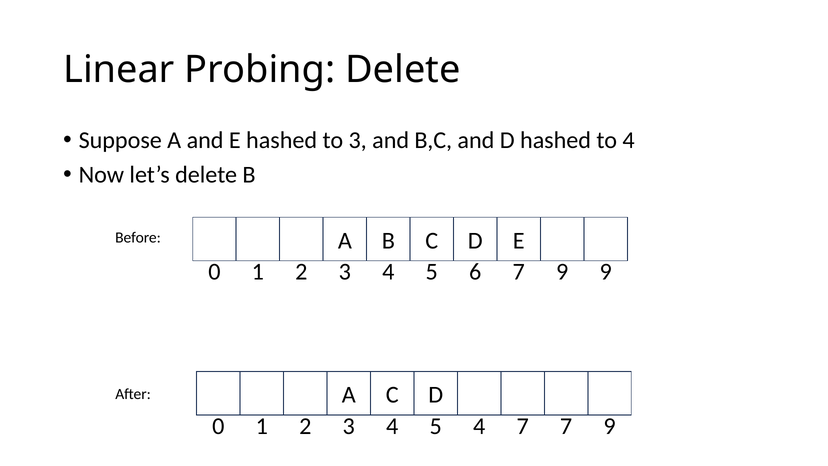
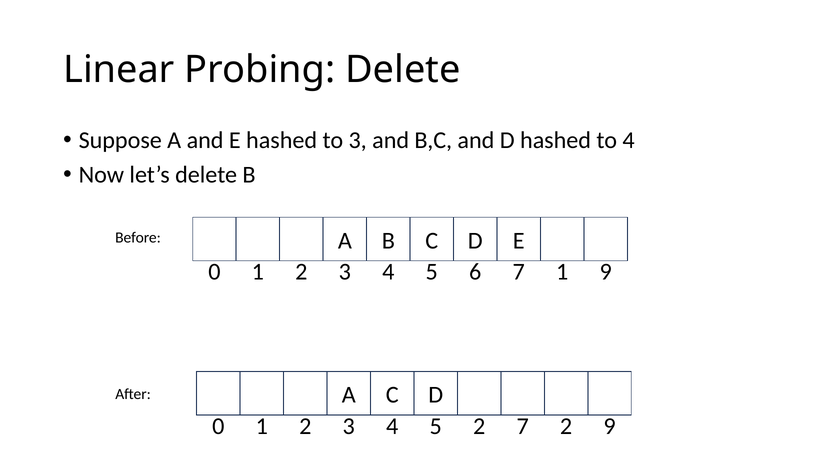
6 7 9: 9 -> 1 (562, 272)
5 4: 4 -> 2 (479, 426)
7 7: 7 -> 2 (566, 426)
